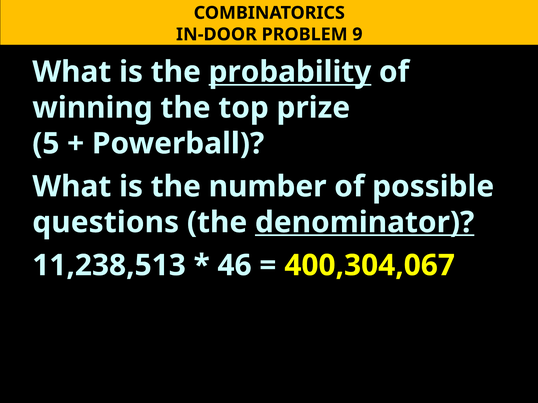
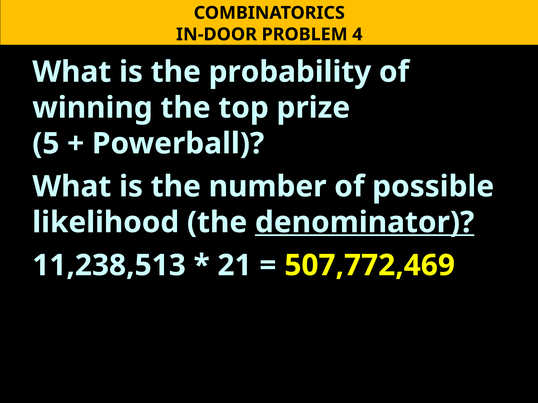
9: 9 -> 4 (357, 34)
probability underline: present -> none (290, 72)
questions: questions -> likelihood (106, 223)
46: 46 -> 21 (235, 266)
400,304,067: 400,304,067 -> 507,772,469 (370, 266)
